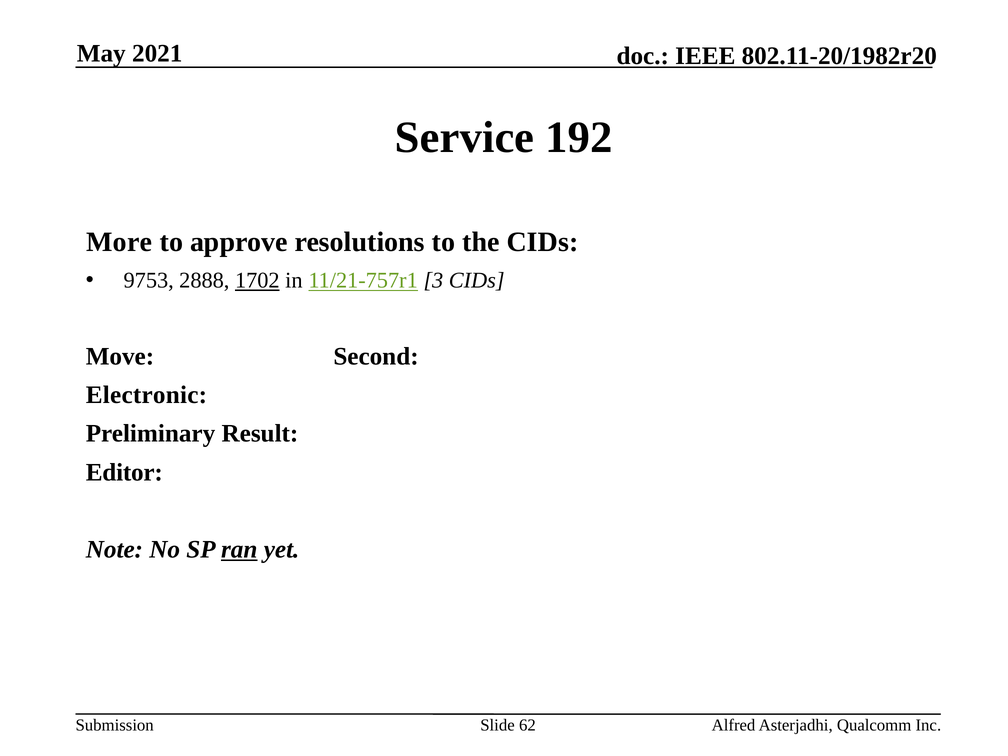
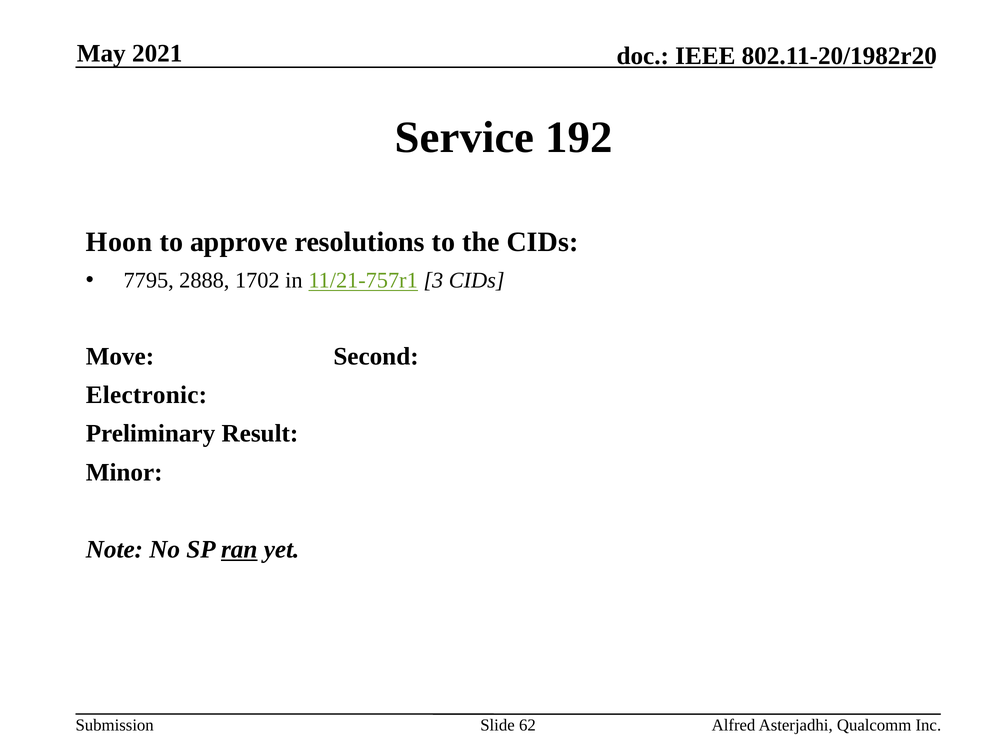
More: More -> Hoon (119, 242)
9753: 9753 -> 7795 (149, 280)
1702 underline: present -> none (257, 280)
Editor: Editor -> Minor (124, 472)
